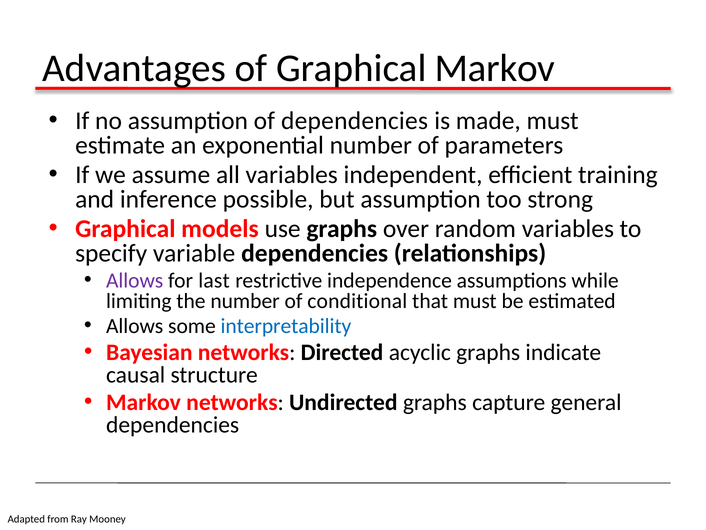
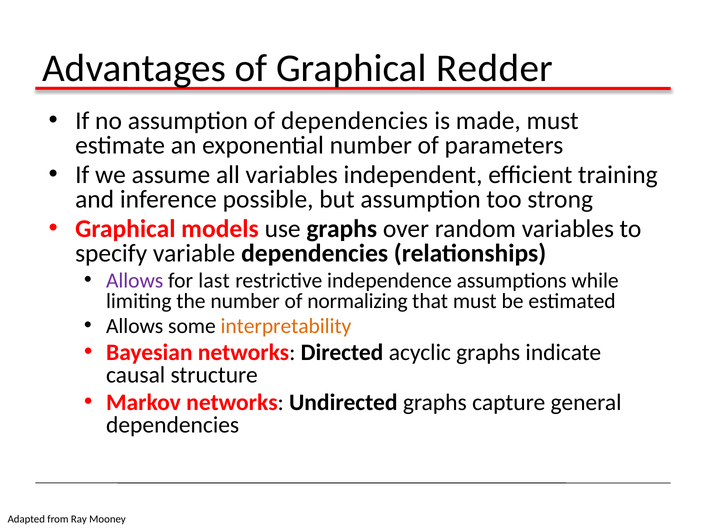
Graphical Markov: Markov -> Redder (495, 68)
conditional: conditional -> normalizing (357, 301)
interpretability colour: blue -> orange (286, 326)
